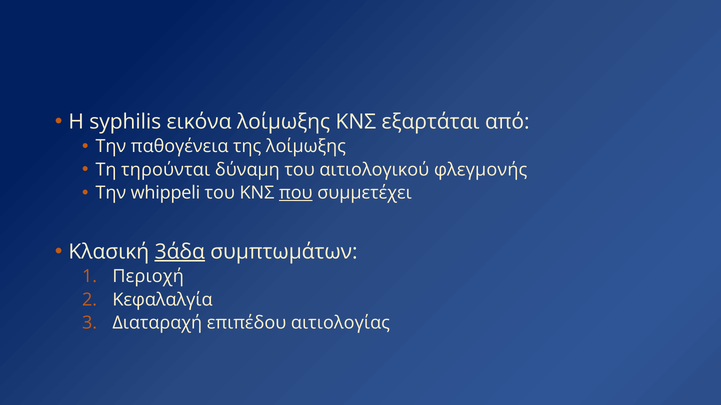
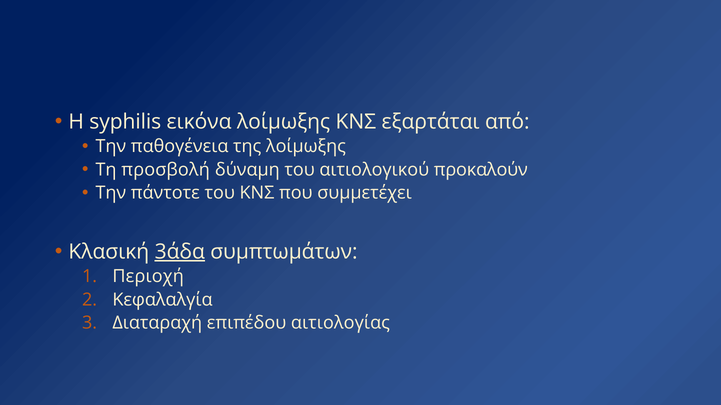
τηρούνται: τηρούνται -> προσβολή (166, 170)
φλεγμονής: φλεγμονής -> προκαλούν (481, 170)
whippeli: whippeli -> πάντοτε (165, 193)
που underline: present -> none (296, 193)
